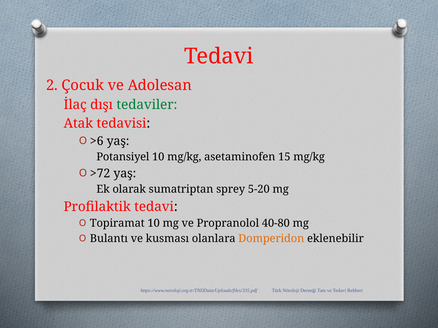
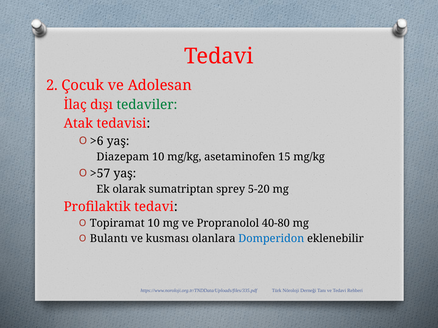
Potansiyel: Potansiyel -> Diazepam (123, 157)
>72: >72 -> >57 (100, 174)
Domperidon colour: orange -> blue (271, 239)
